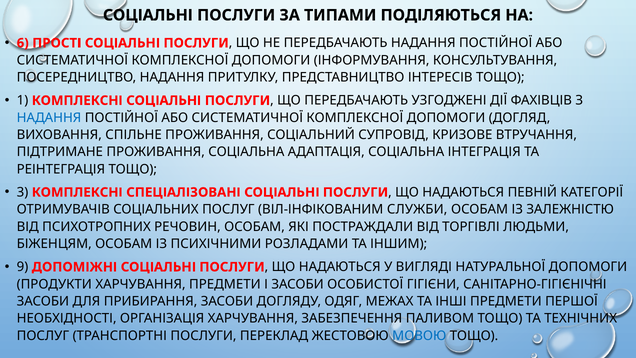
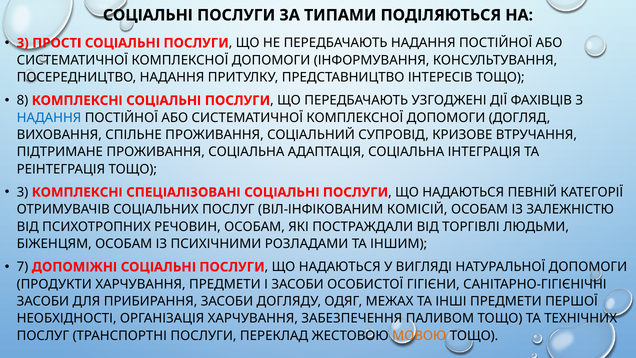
6: 6 -> 3 (23, 43)
1: 1 -> 8 (22, 100)
СЛУЖБИ: СЛУЖБИ -> КОМІСІЙ (417, 209)
9: 9 -> 7 (22, 267)
МОВОЮ colour: blue -> orange (419, 335)
